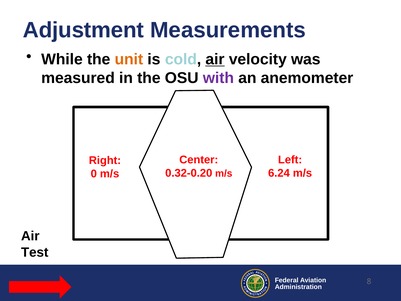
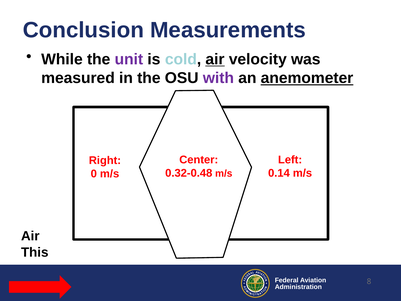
Adjustment: Adjustment -> Conclusion (83, 30)
unit colour: orange -> purple (129, 59)
anemometer underline: none -> present (307, 78)
0.32-0.20: 0.32-0.20 -> 0.32-0.48 (189, 173)
6.24: 6.24 -> 0.14 (279, 173)
Test: Test -> This (35, 252)
